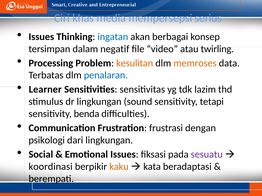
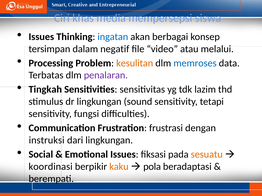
serius: serius -> siswa (208, 18)
twirling: twirling -> melalui (217, 49)
memroses colour: orange -> blue (195, 63)
penalaran colour: blue -> purple (106, 75)
Learner: Learner -> Tingkah (45, 90)
benda: benda -> fungsi (87, 114)
psikologi: psikologi -> instruksi (47, 141)
sesuatu colour: purple -> orange (207, 155)
kata: kata -> pola (152, 167)
